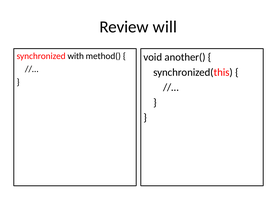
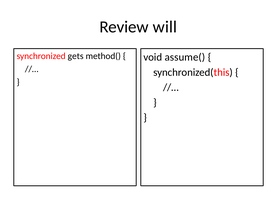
with: with -> gets (76, 56)
another(: another( -> assume( (185, 57)
